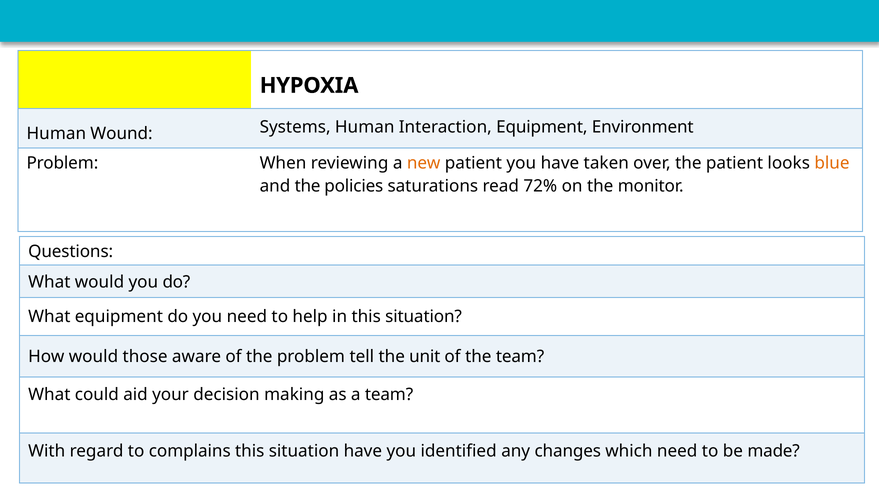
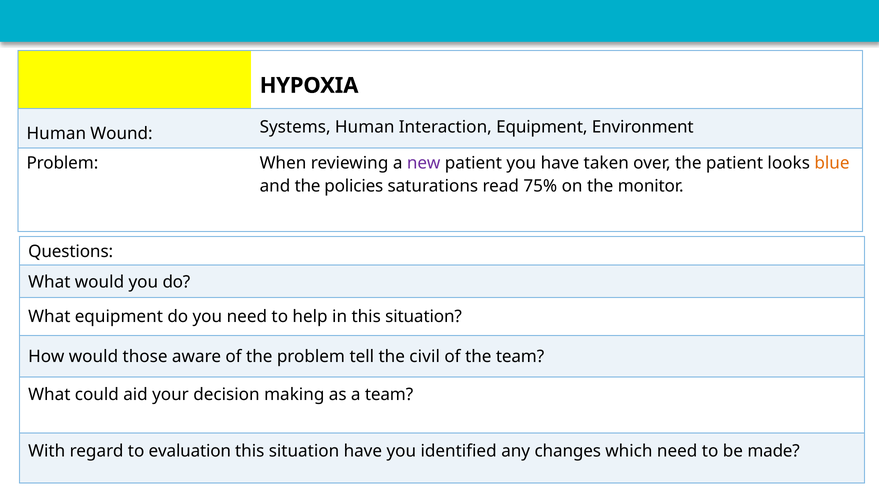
new colour: orange -> purple (424, 163)
72%: 72% -> 75% (540, 186)
unit: unit -> civil (425, 356)
complains: complains -> evaluation (190, 451)
